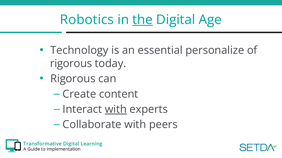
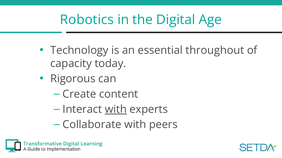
the underline: present -> none (143, 20)
personalize: personalize -> throughout (215, 51)
rigorous: rigorous -> capacity (71, 64)
